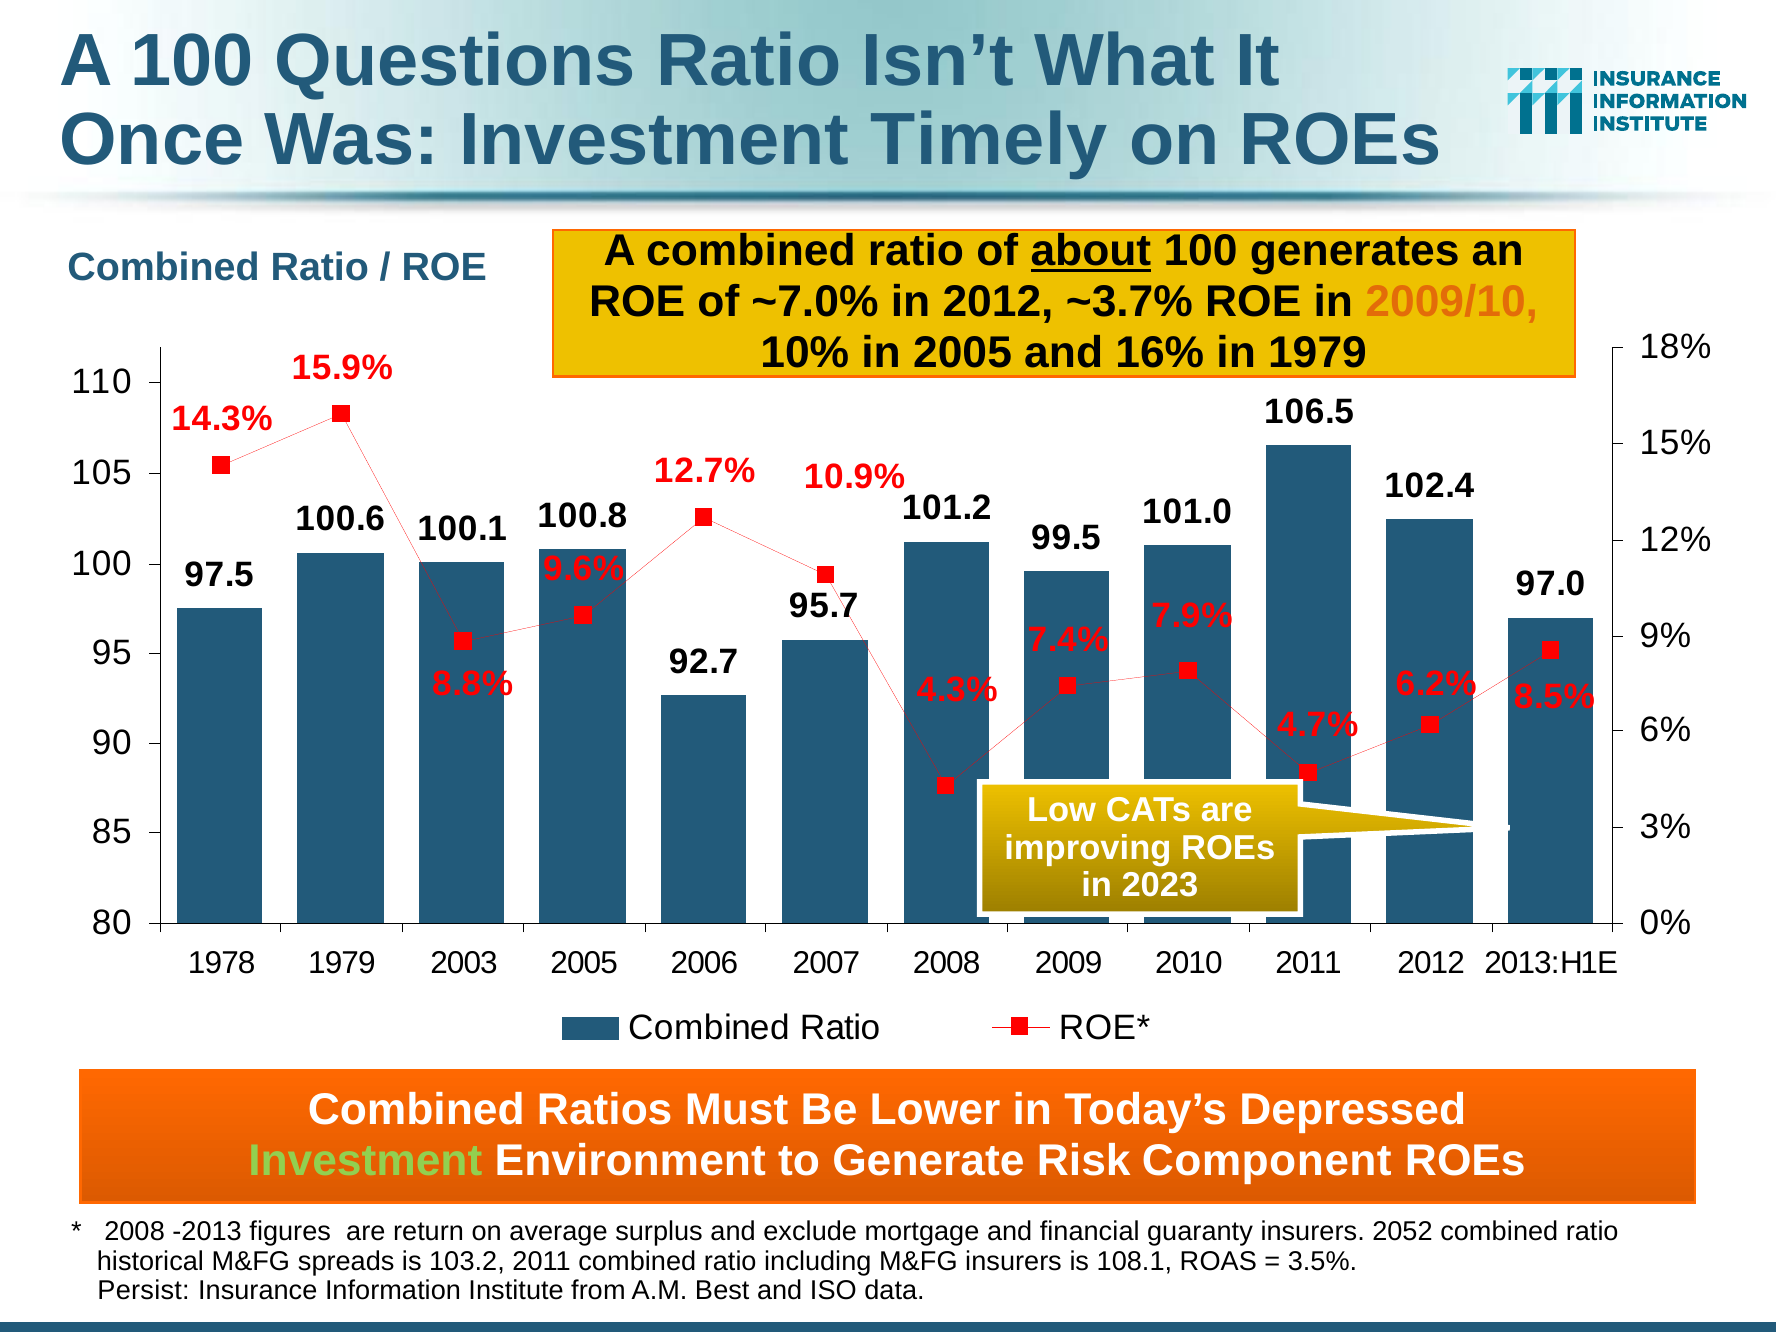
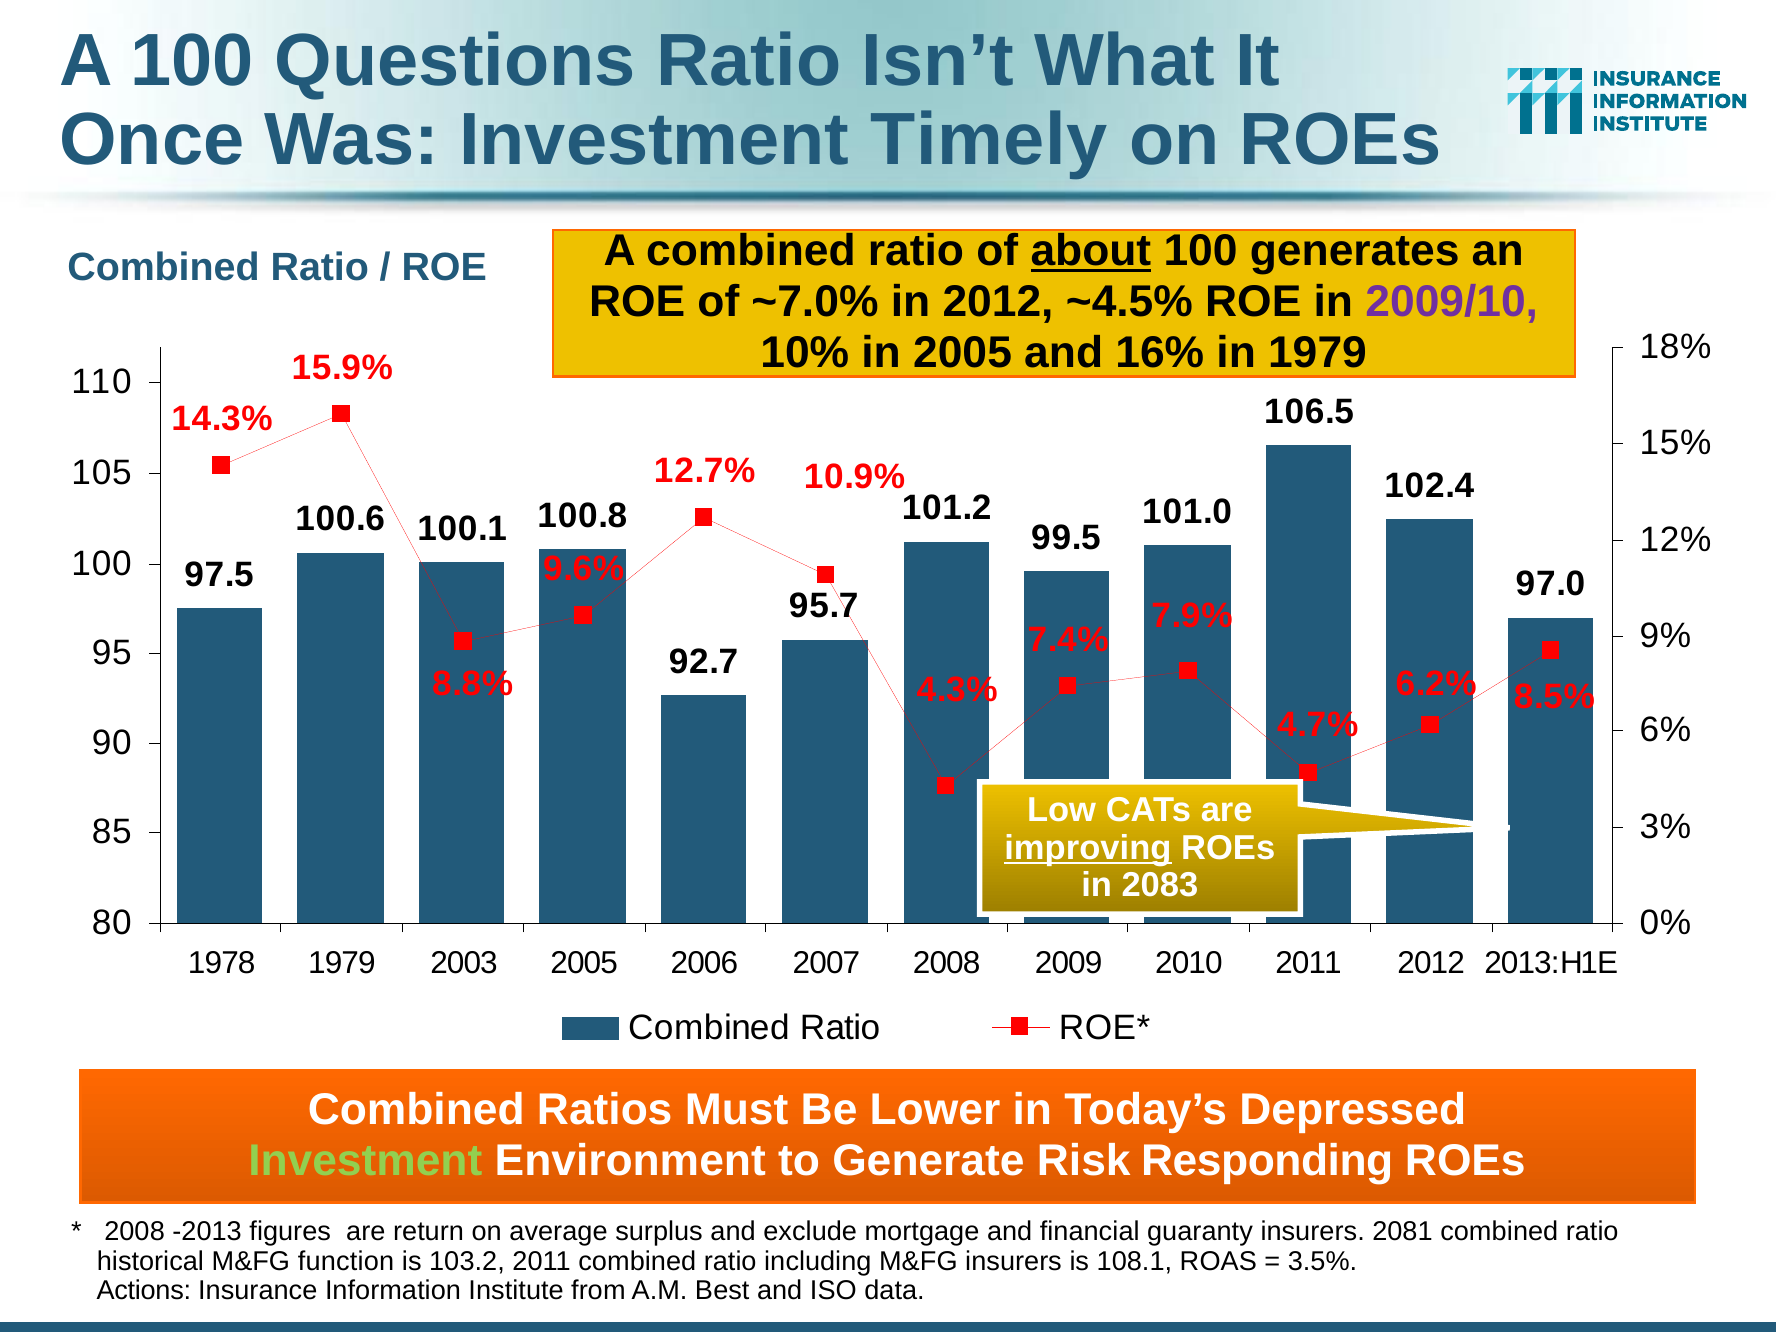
~3.7%: ~3.7% -> ~4.5% (1129, 302)
2009/10 colour: orange -> purple (1452, 302)
improving underline: none -> present (1088, 848)
2023: 2023 -> 2083 (1160, 885)
Component: Component -> Responding (1267, 1160)
2052: 2052 -> 2081 (1402, 1232)
spreads: spreads -> function (346, 1261)
Persist: Persist -> Actions (144, 1291)
